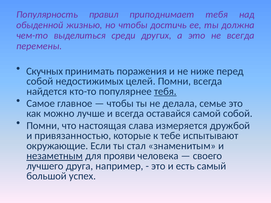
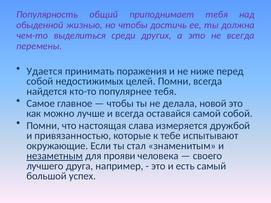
правил: правил -> общий (104, 14)
Скучных: Скучных -> Удается (45, 71)
тебя underline: present -> none (165, 91)
семье: семье -> новой (213, 104)
